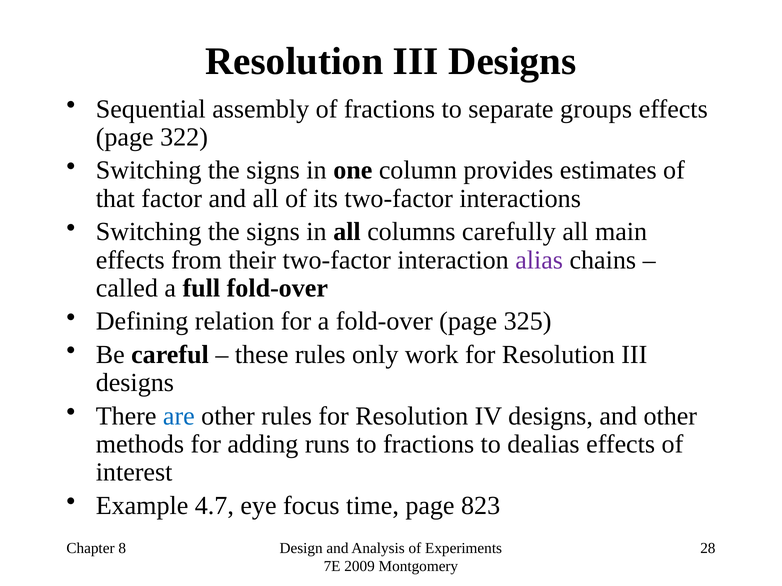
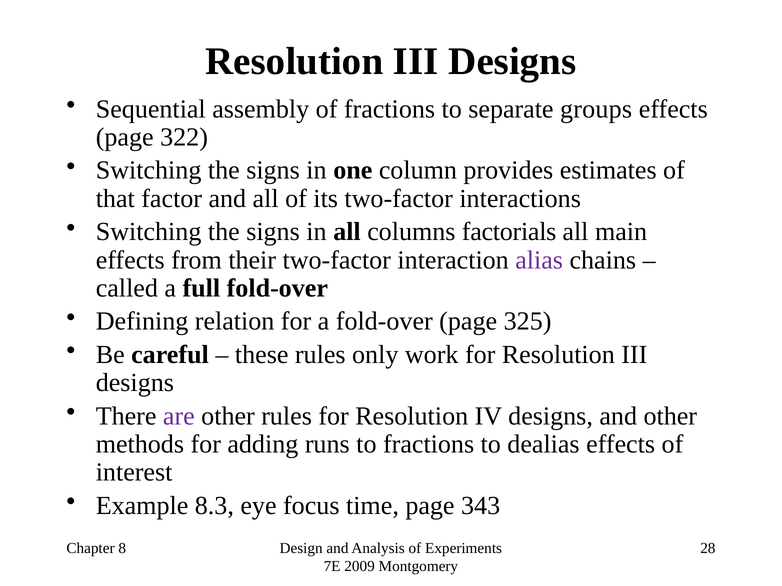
carefully: carefully -> factorials (509, 232)
are colour: blue -> purple (179, 416)
4.7: 4.7 -> 8.3 (214, 506)
823: 823 -> 343 (481, 506)
